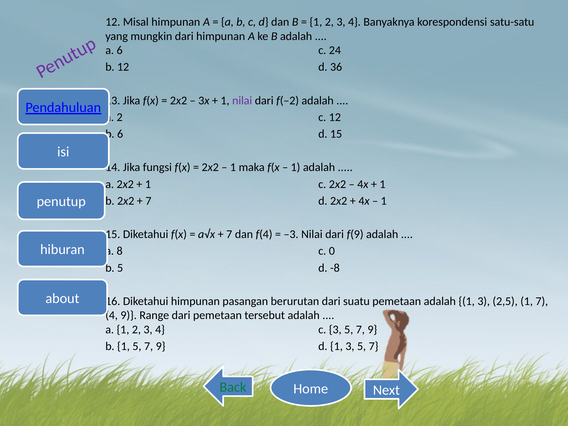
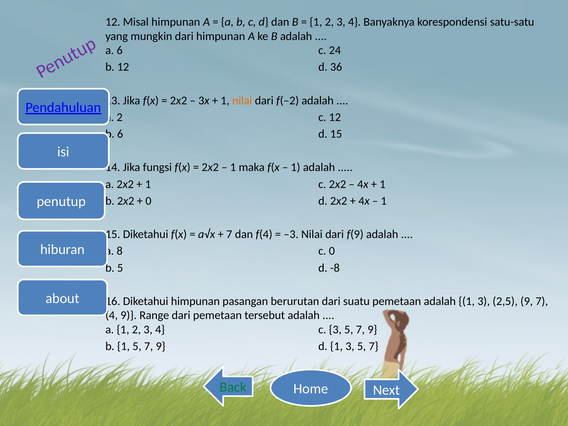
nilai colour: purple -> orange (242, 101)
7: 7 -> 0 (148, 201)
2,5 1: 1 -> 9 (527, 301)
